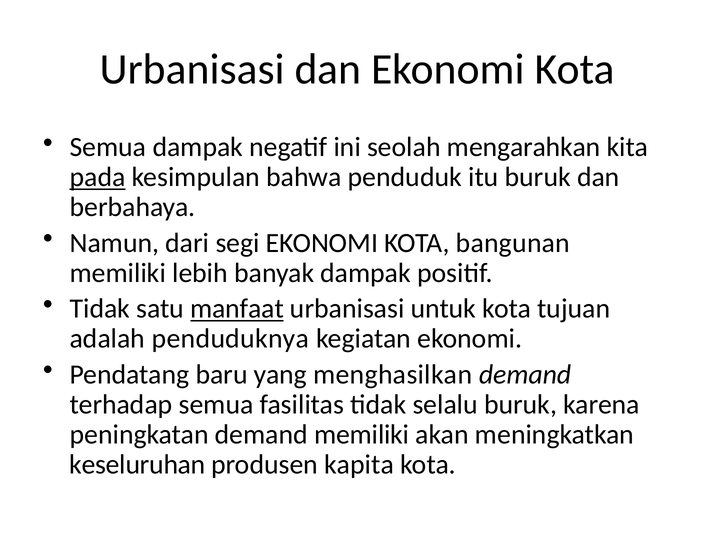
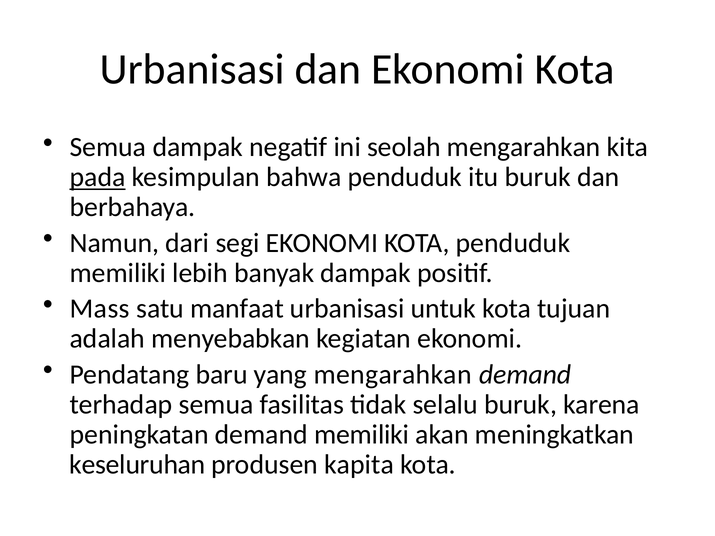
KOTA bangunan: bangunan -> penduduk (513, 243)
Tidak: Tidak -> Mass (100, 309)
manfaat underline: present -> none (237, 309)
penduduknya: penduduknya -> menyebabkan (231, 339)
yang menghasilkan: menghasilkan -> mengarahkan (393, 375)
